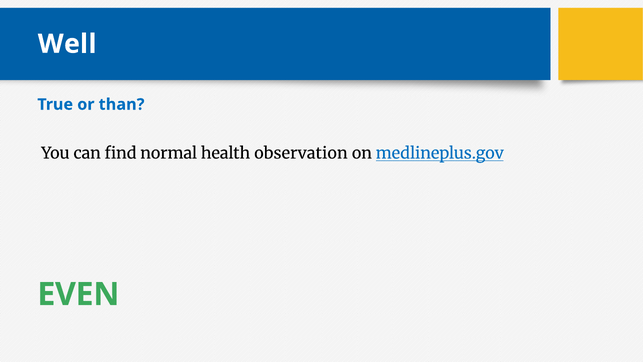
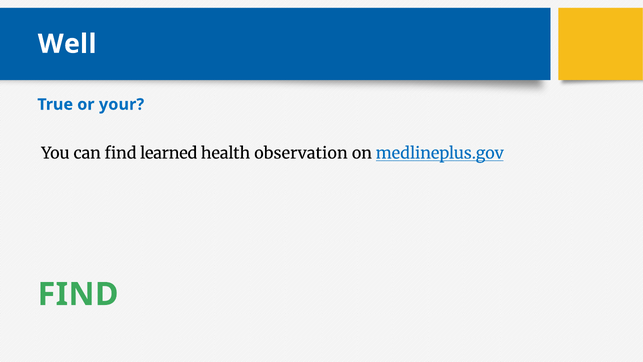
than: than -> your (122, 104)
normal: normal -> learned (169, 153)
EVEN: EVEN -> FIND (78, 294)
